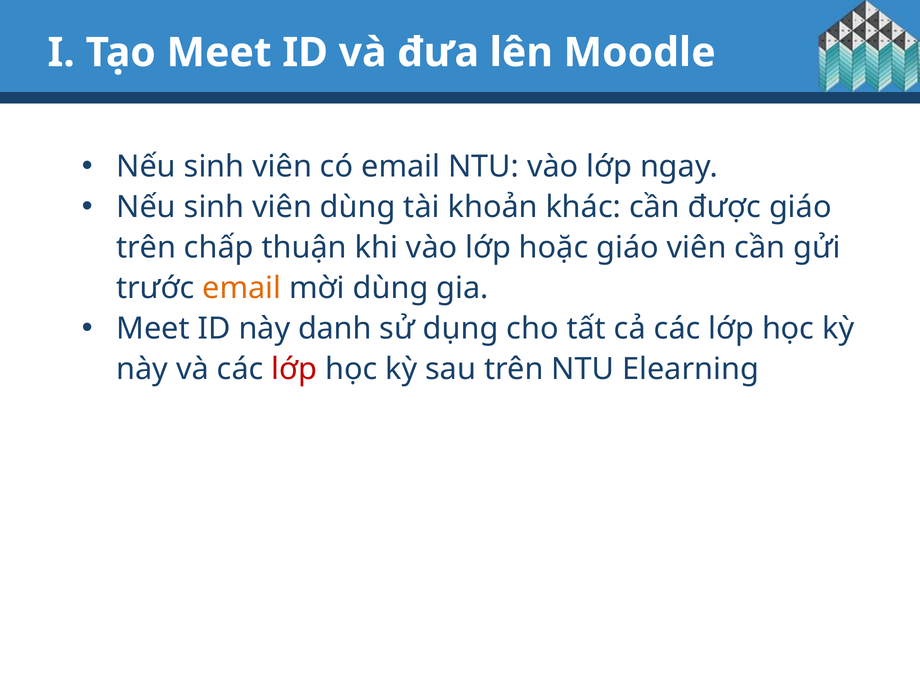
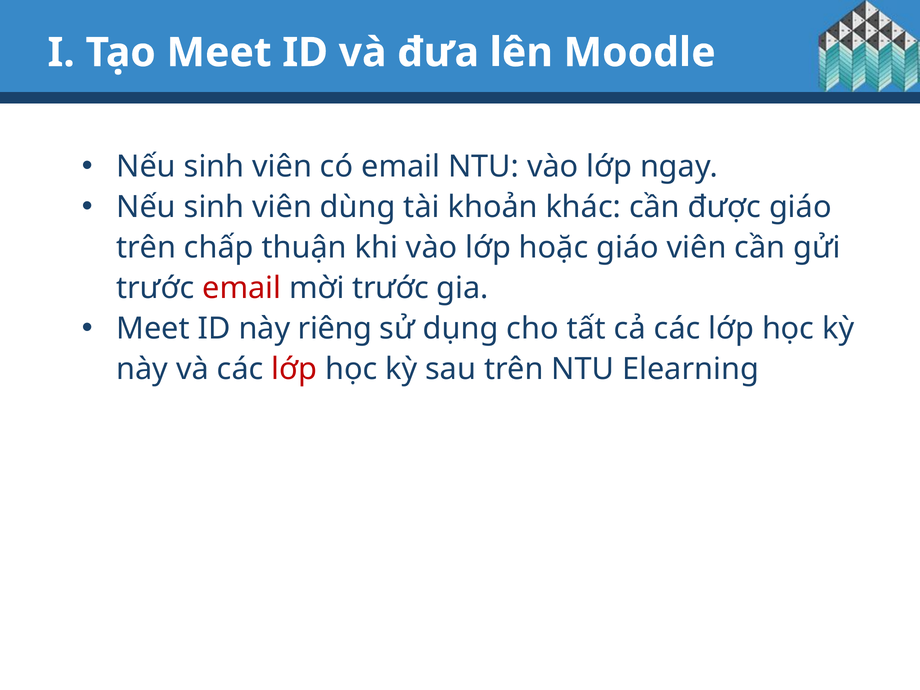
email colour: orange -> red (242, 288)
mời dùng: dùng -> trước (391, 288)
danh: danh -> riêng (335, 329)
